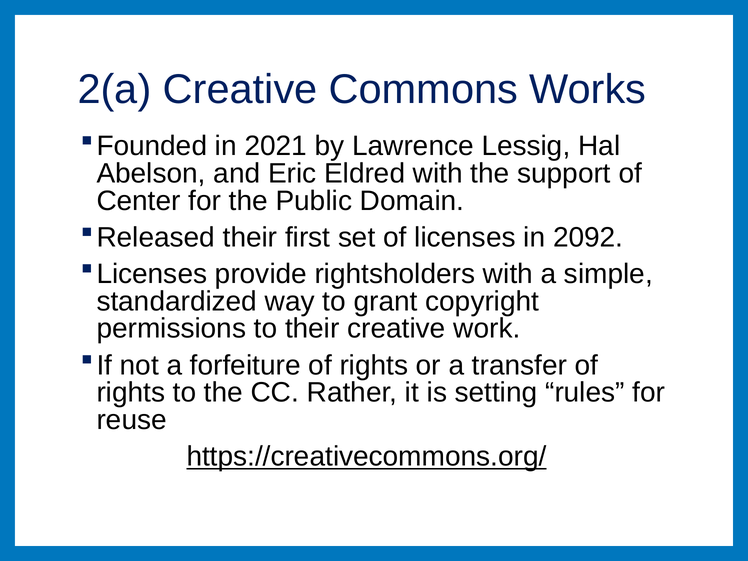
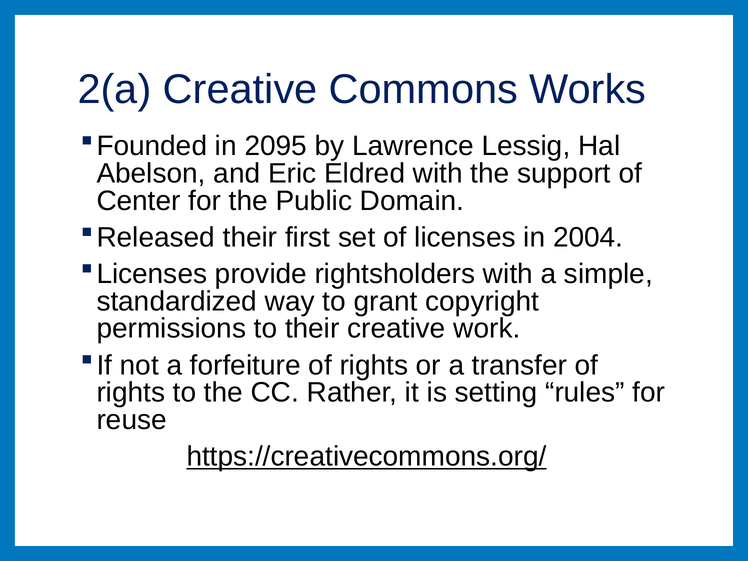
2021: 2021 -> 2095 (276, 146)
2092: 2092 -> 2004 (588, 237)
